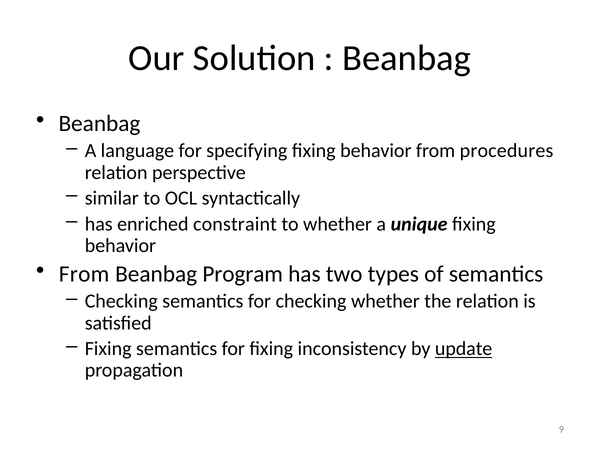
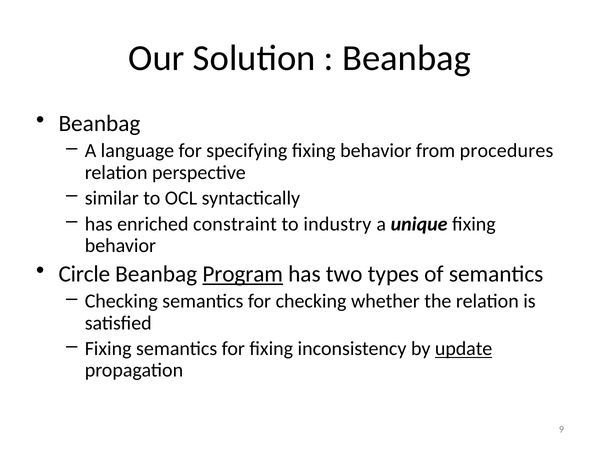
to whether: whether -> industry (337, 224)
From: From -> Circle (84, 274)
Program underline: none -> present (243, 274)
